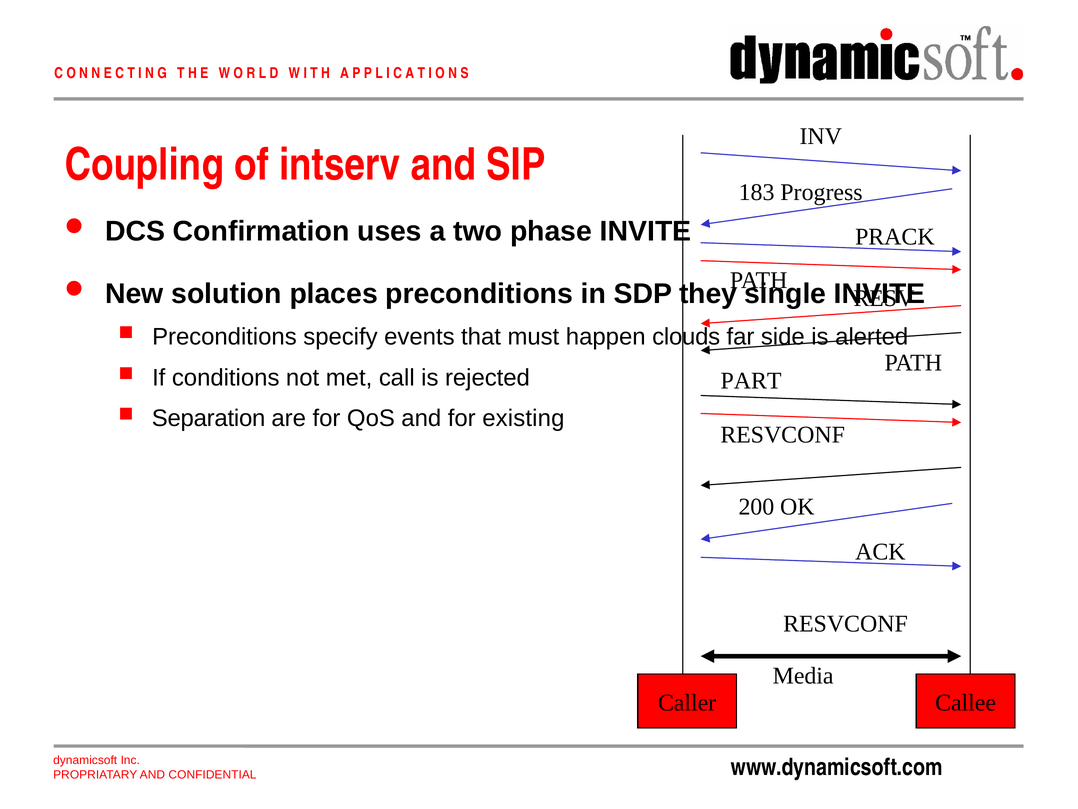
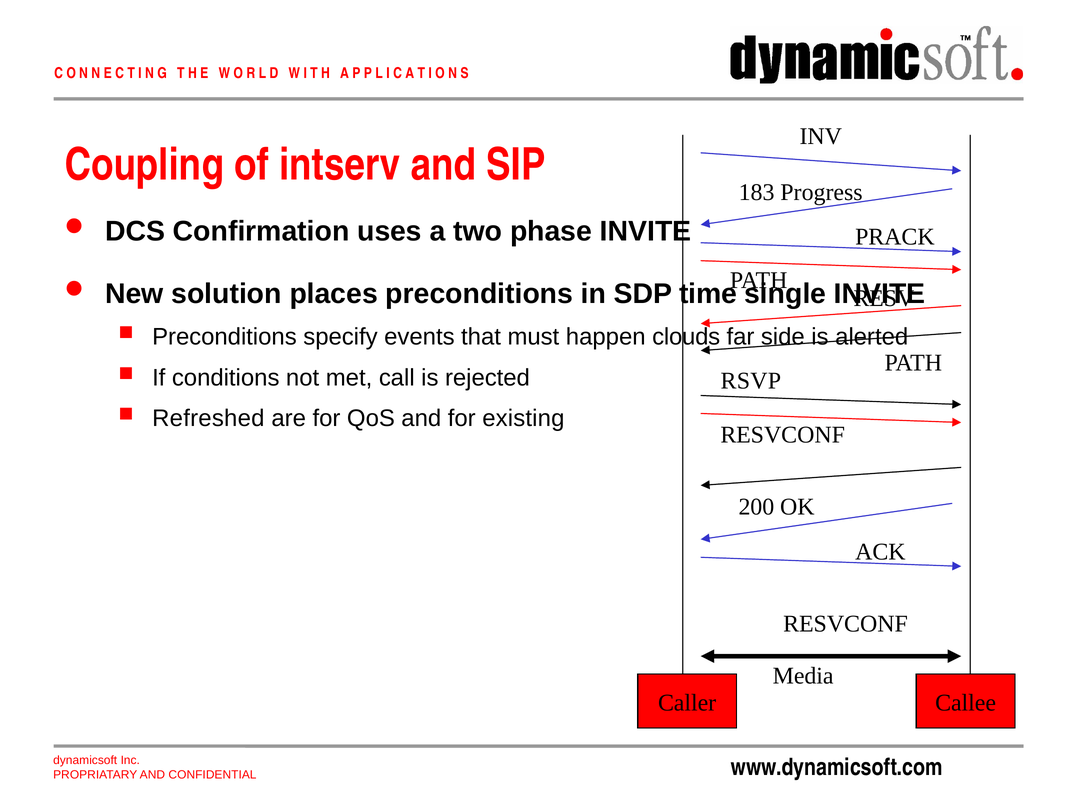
they: they -> time (708, 294)
PART: PART -> RSVP (751, 381)
Separation: Separation -> Refreshed (208, 418)
